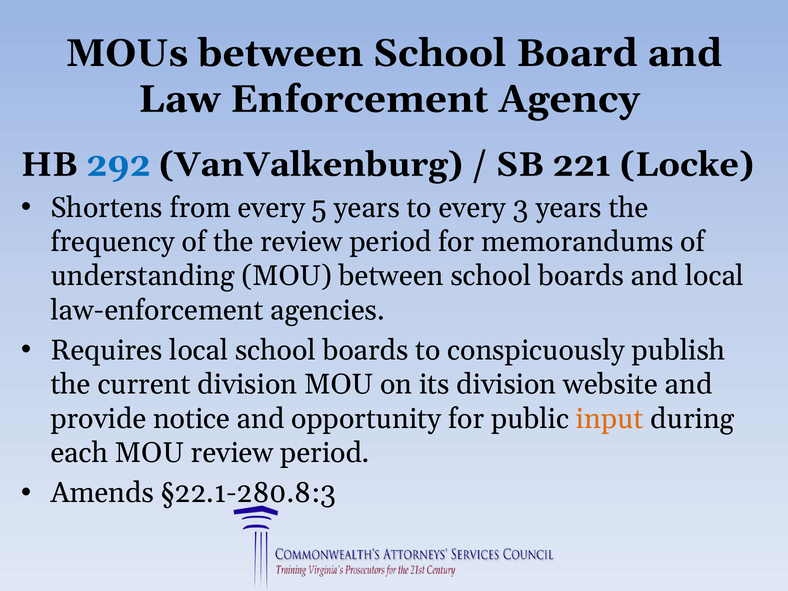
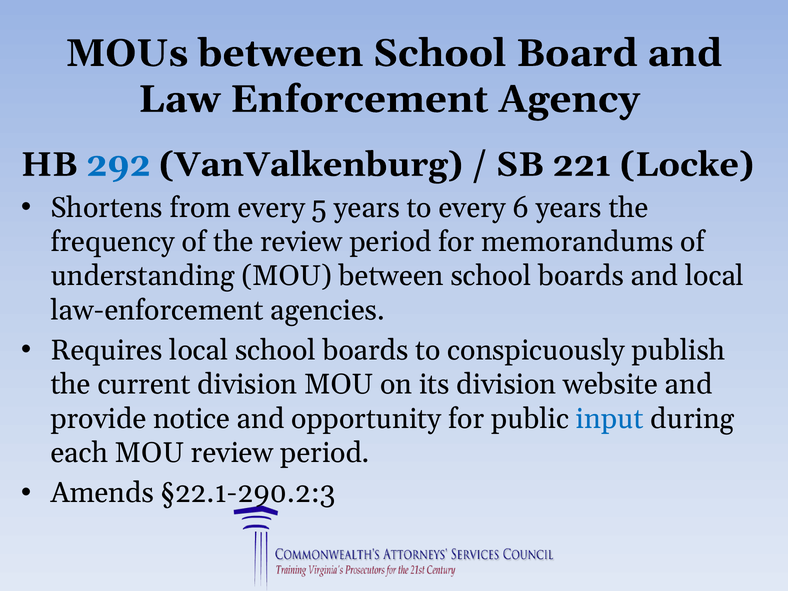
3: 3 -> 6 (521, 208)
input colour: orange -> blue (610, 419)
§22.1-280.8:3: §22.1-280.8:3 -> §22.1-290.2:3 (248, 493)
